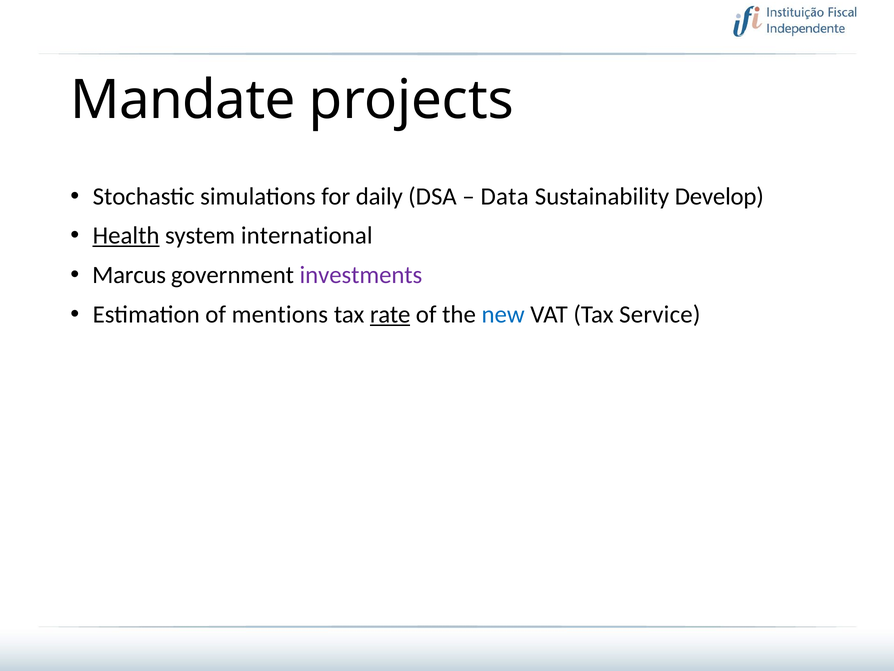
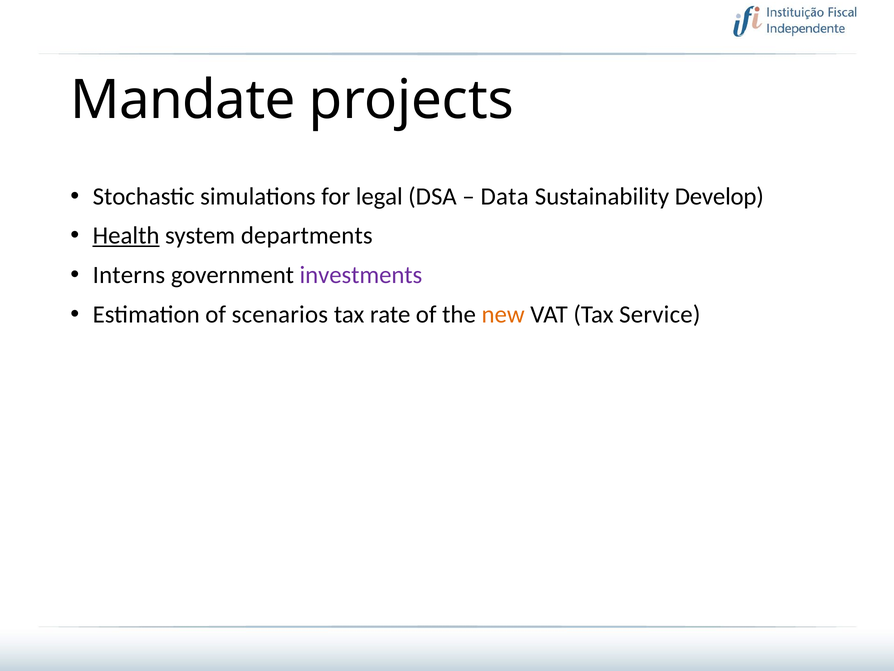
daily: daily -> legal (379, 196)
international: international -> departments (307, 236)
Marcus: Marcus -> Interns (129, 275)
mentions: mentions -> scenarios (280, 314)
rate underline: present -> none (390, 314)
new colour: blue -> orange (503, 314)
